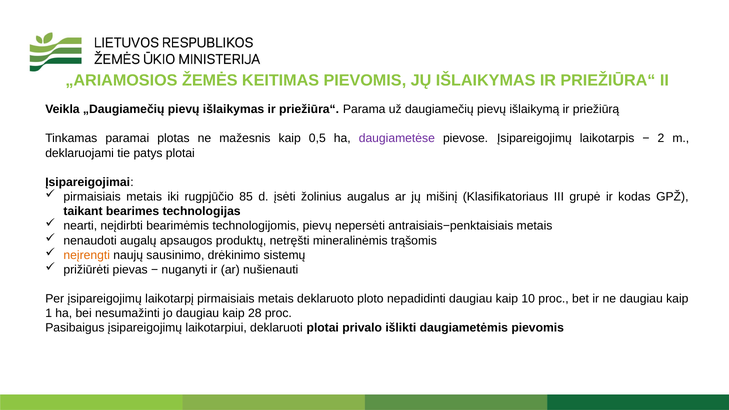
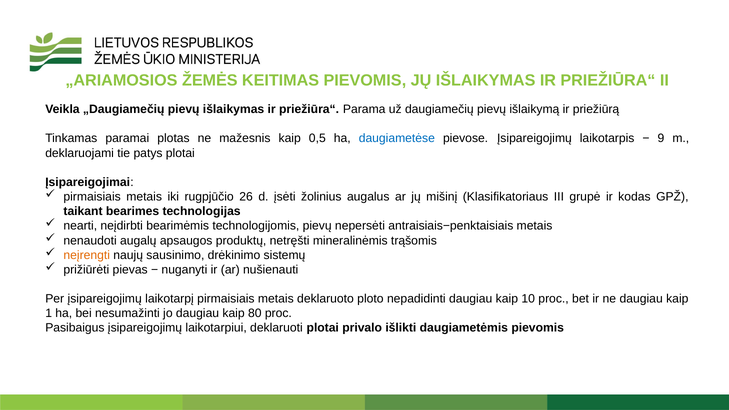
daugiametėse colour: purple -> blue (397, 138)
2: 2 -> 9 (661, 138)
85: 85 -> 26 (246, 197)
28: 28 -> 80 (255, 313)
